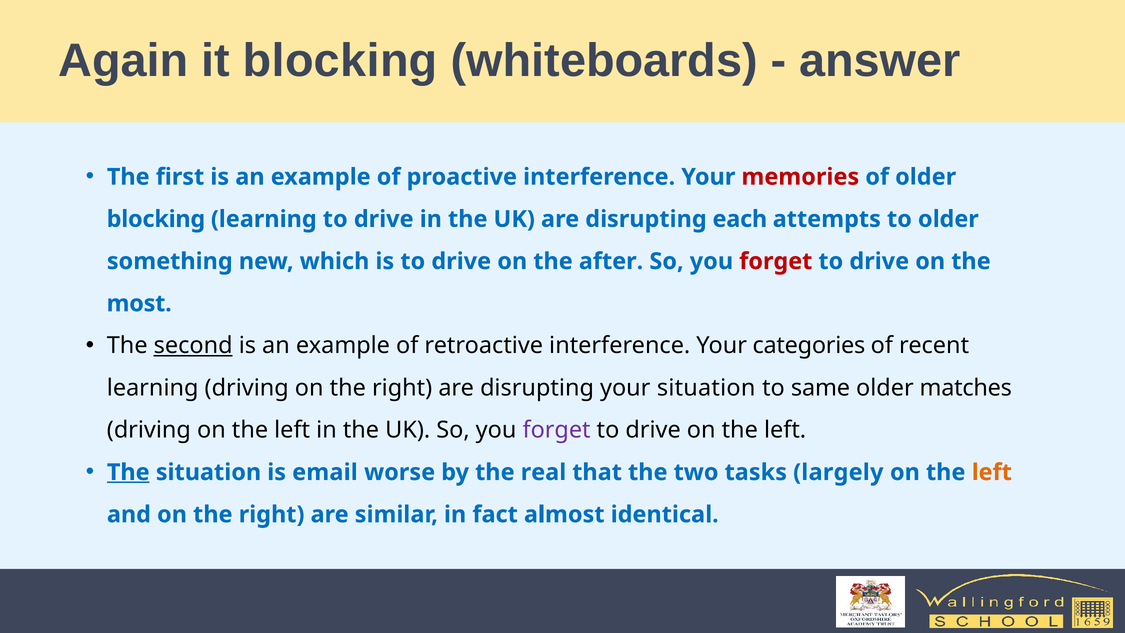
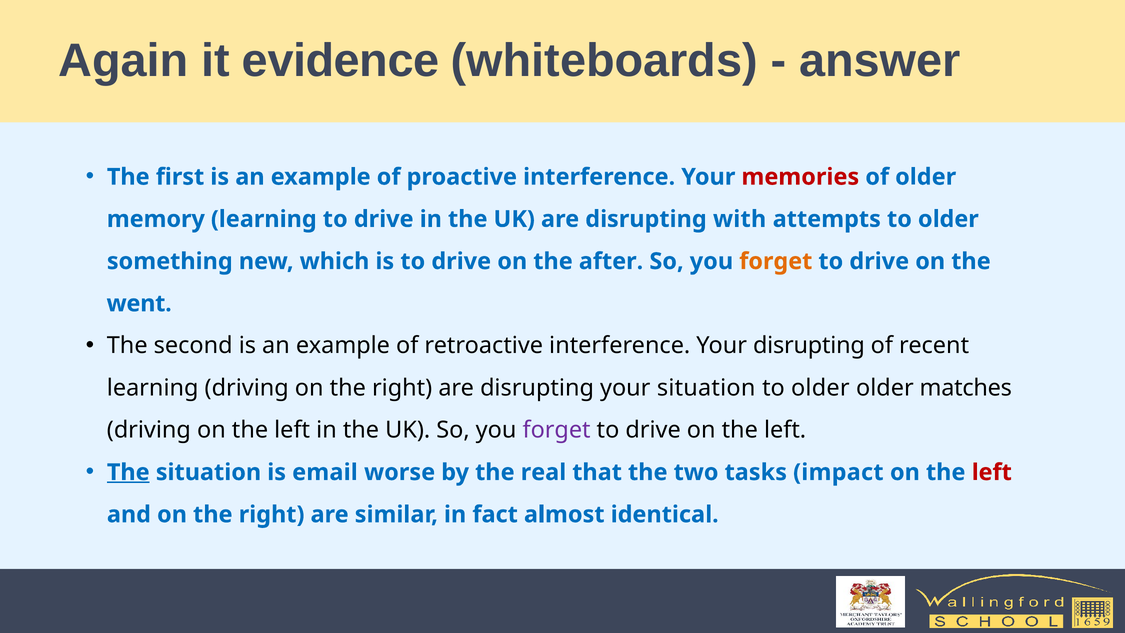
it blocking: blocking -> evidence (341, 61)
blocking: blocking -> memory (156, 219)
each: each -> with (740, 219)
forget colour: red -> orange (776, 261)
most: most -> went (139, 303)
second underline: present -> none (193, 346)
Your categories: categories -> disrupting (809, 346)
same: same -> older (820, 388)
largely: largely -> impact (838, 472)
left colour: orange -> red (992, 472)
